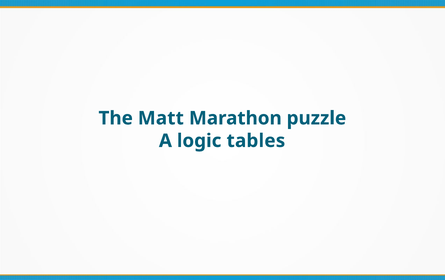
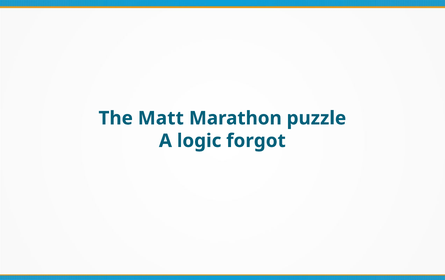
tables: tables -> forgot (256, 141)
